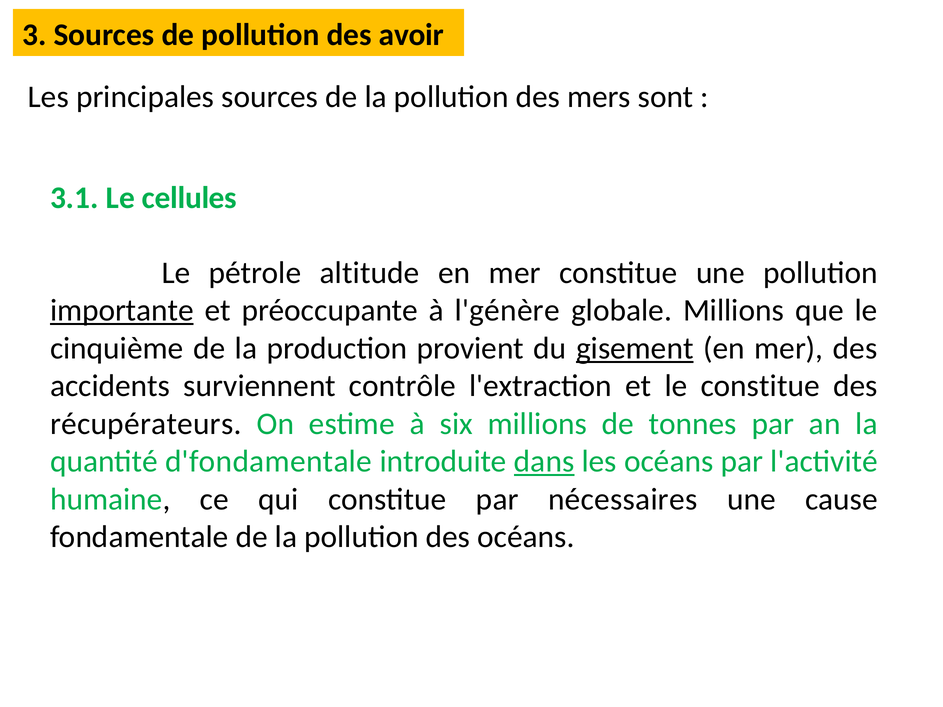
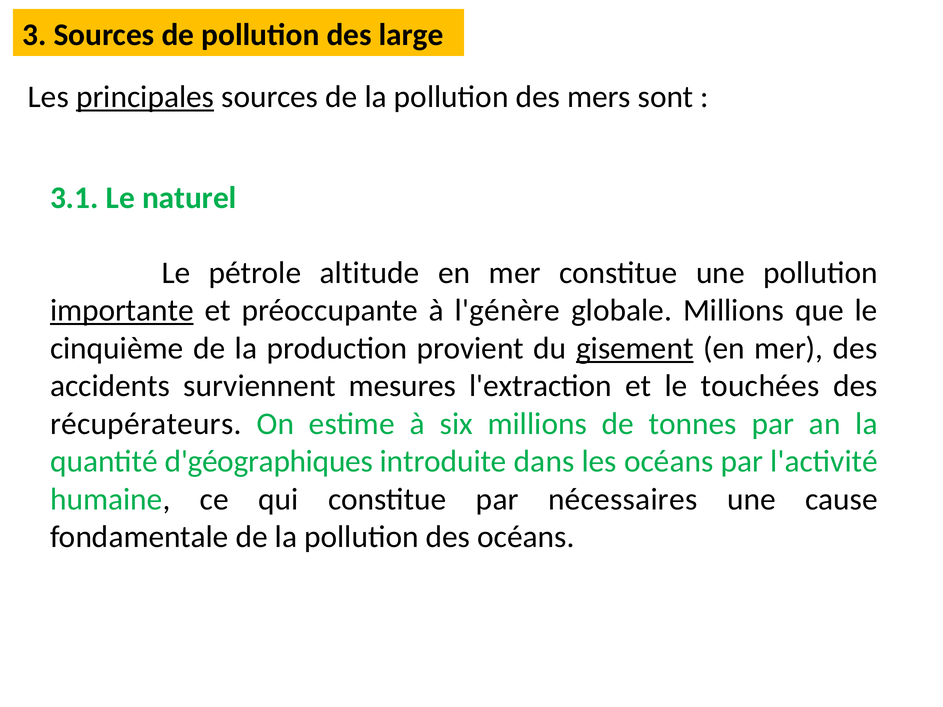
avoir: avoir -> large (411, 35)
principales underline: none -> present (145, 97)
cellules: cellules -> naturel (189, 198)
contrôle: contrôle -> mesures (403, 386)
le constitue: constitue -> touchées (760, 386)
d'fondamentale: d'fondamentale -> d'géographiques (269, 462)
dans underline: present -> none (544, 462)
